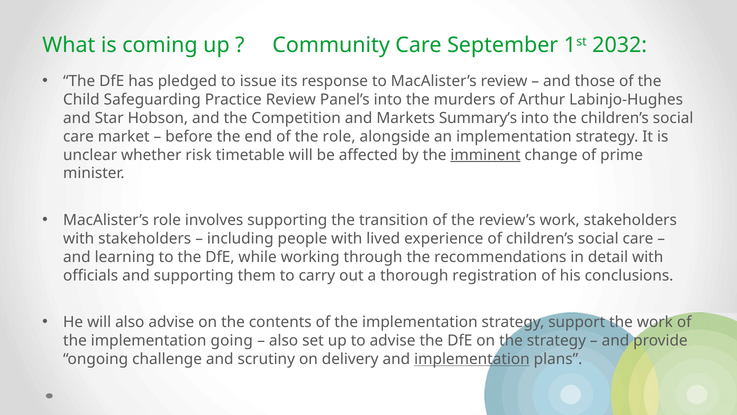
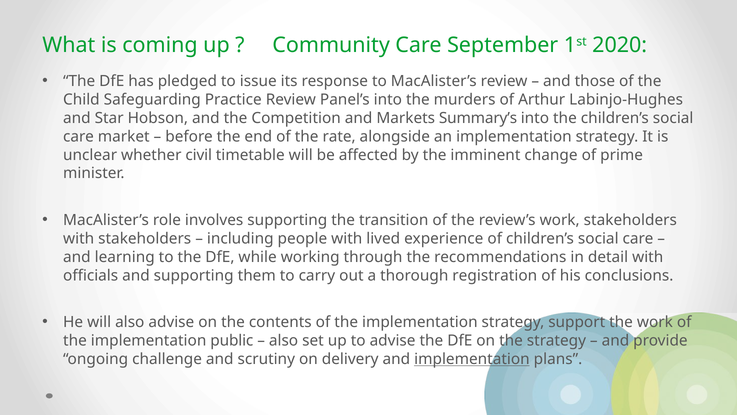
2032: 2032 -> 2020 (620, 45)
the role: role -> rate (339, 136)
risk: risk -> civil (199, 155)
imminent underline: present -> none (485, 155)
going: going -> public (232, 340)
